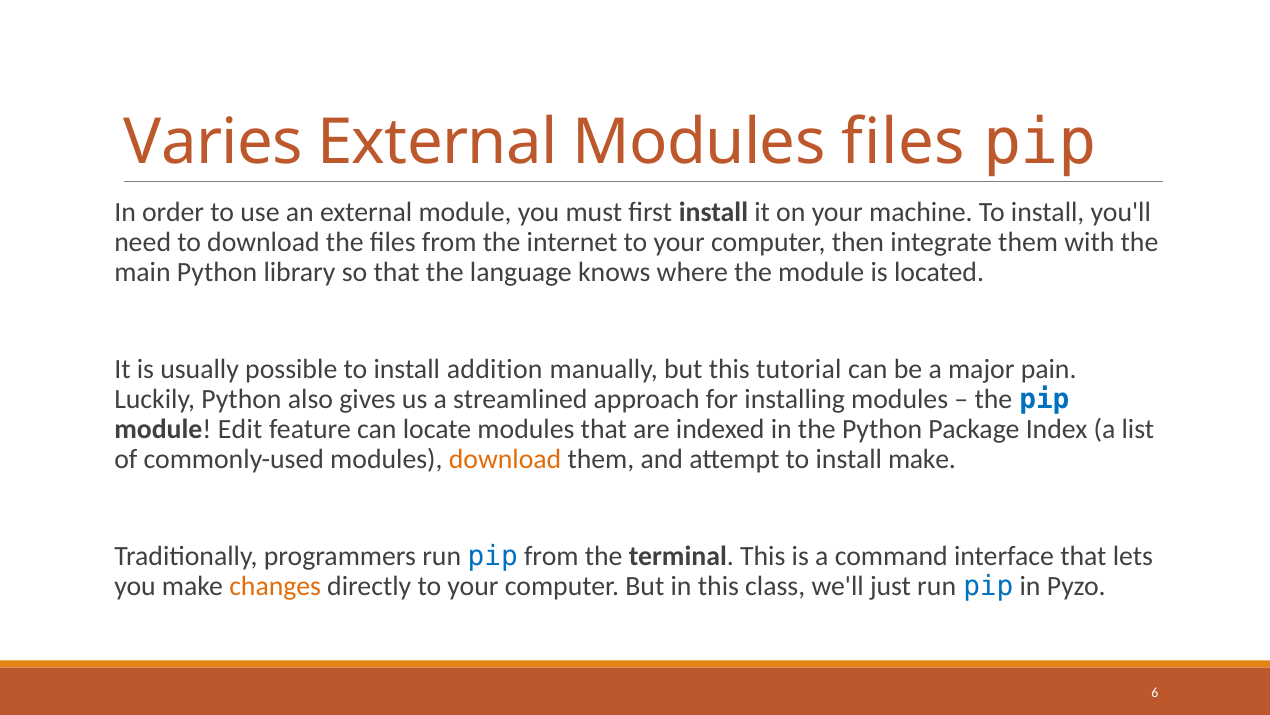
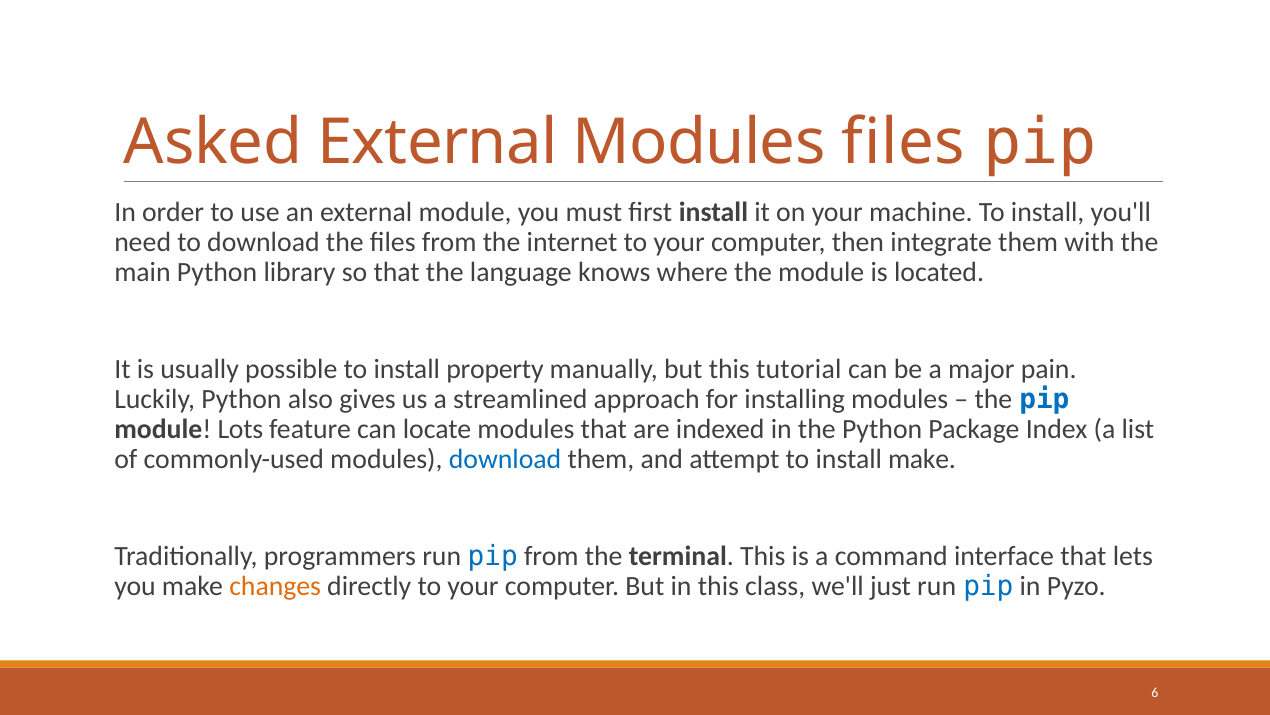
Varies: Varies -> Asked (213, 142)
addition: addition -> property (495, 369)
Edit: Edit -> Lots (240, 429)
download colour: orange -> blue (505, 459)
